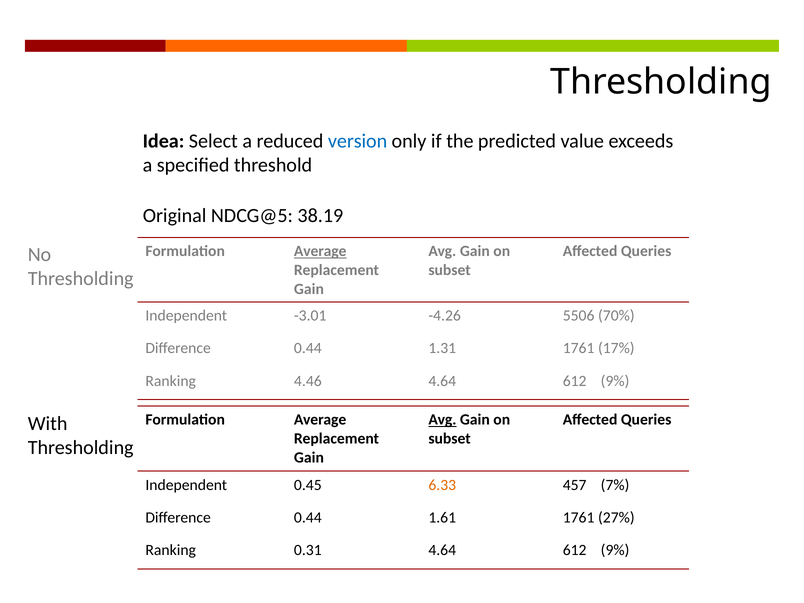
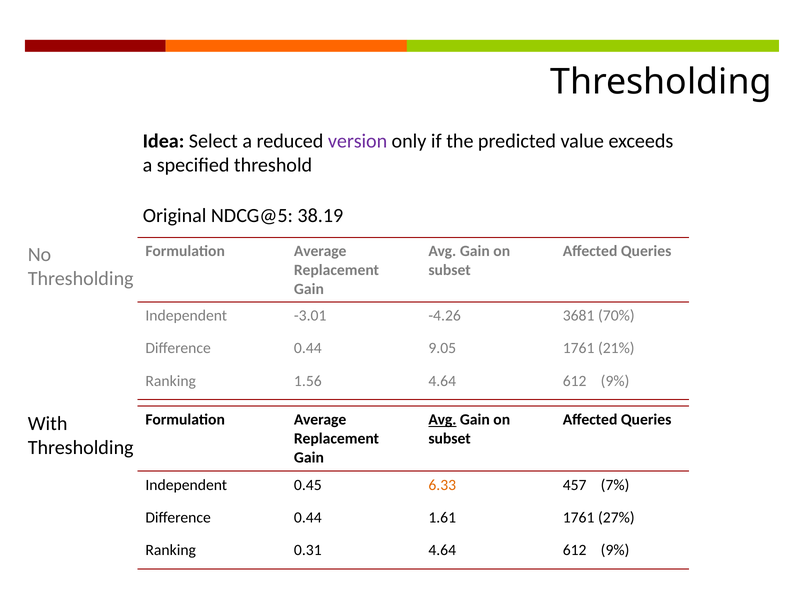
version colour: blue -> purple (358, 141)
Average underline: present -> none (320, 251)
5506: 5506 -> 3681 (579, 316)
1.31: 1.31 -> 9.05 (442, 348)
17%: 17% -> 21% (616, 348)
4.46: 4.46 -> 1.56 (308, 381)
